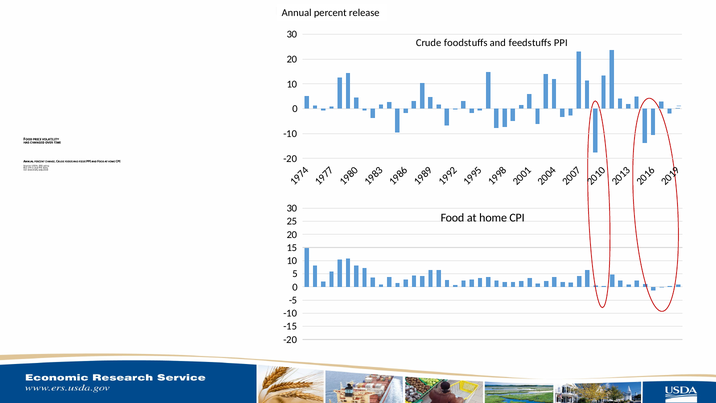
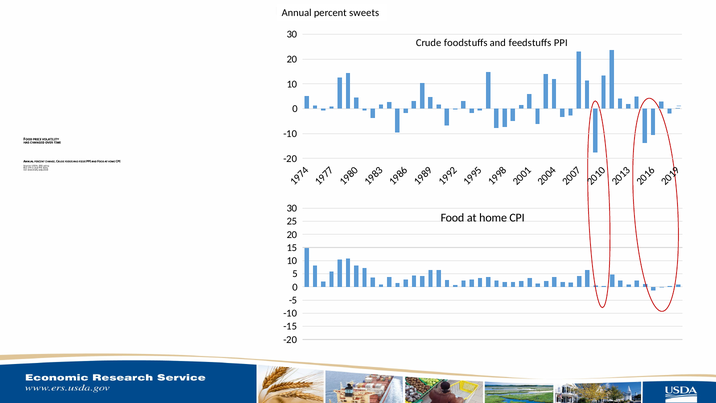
release: release -> sweets (364, 13)
